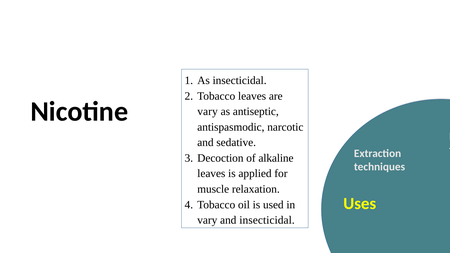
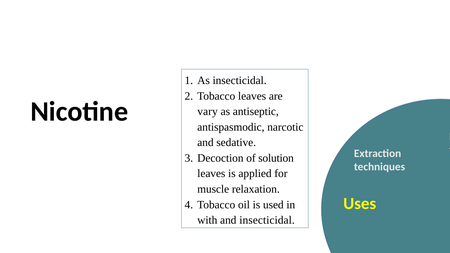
alkaline: alkaline -> solution (276, 158)
vary: vary -> with (207, 220)
